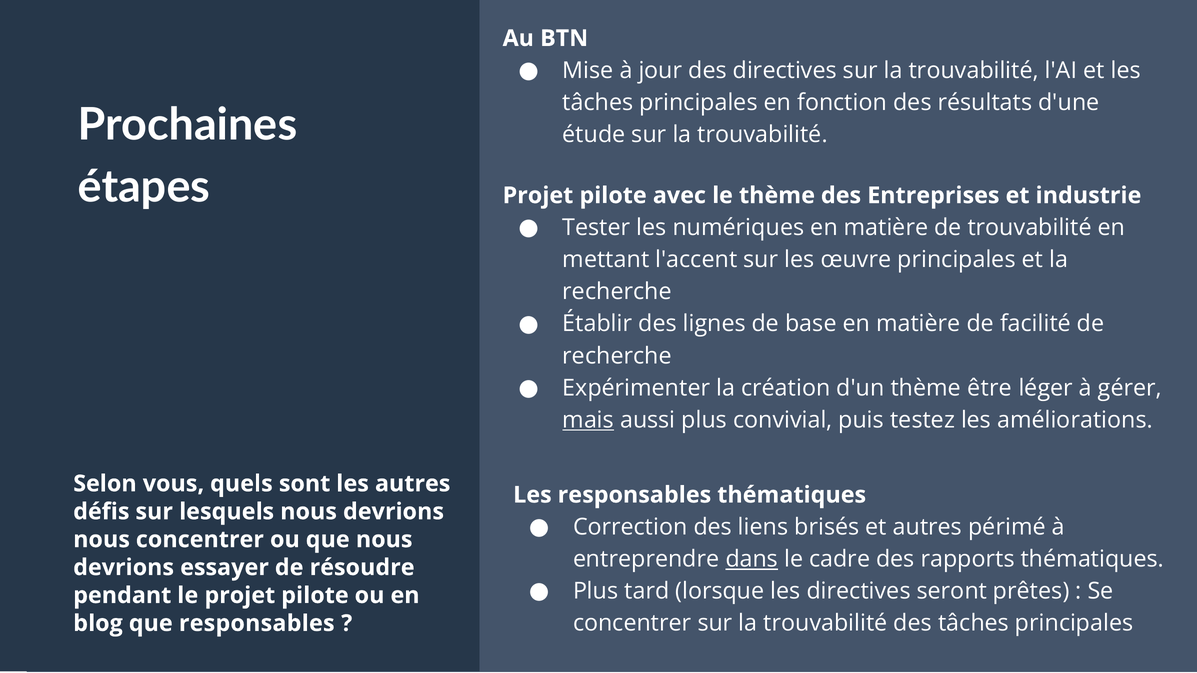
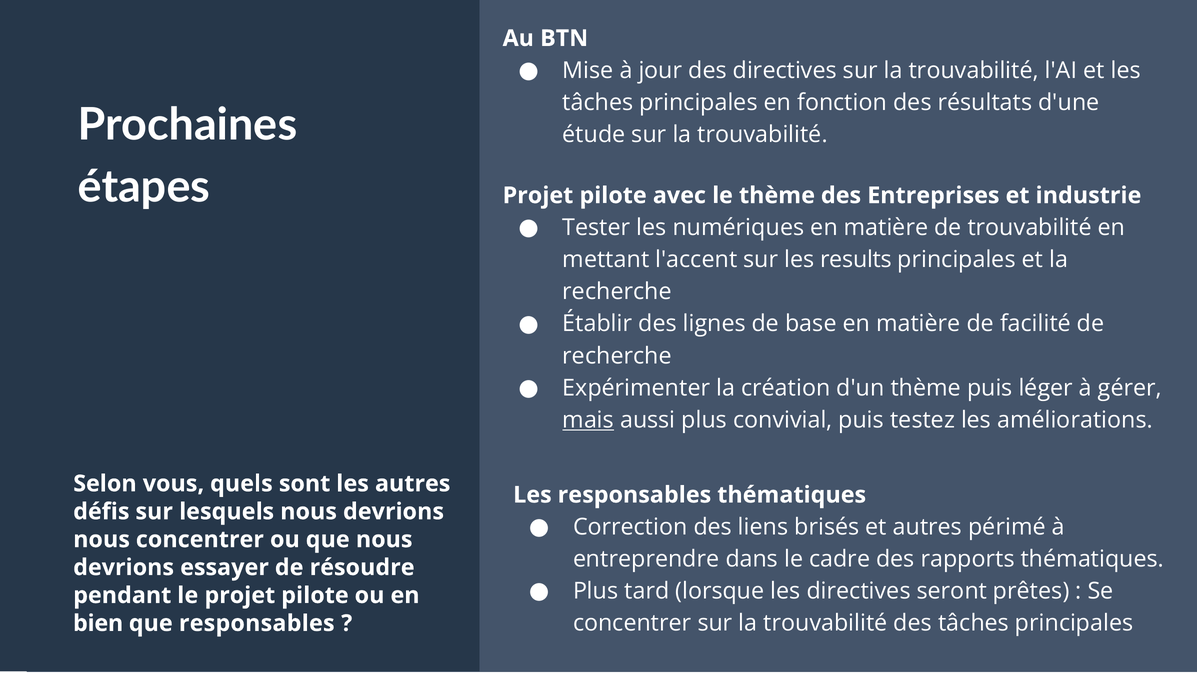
œuvre: œuvre -> results (856, 260)
thème être: être -> puis (990, 388)
dans underline: present -> none (752, 559)
blog: blog -> bien (98, 624)
